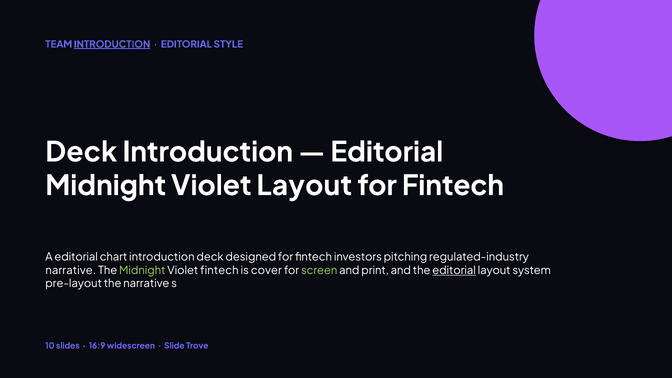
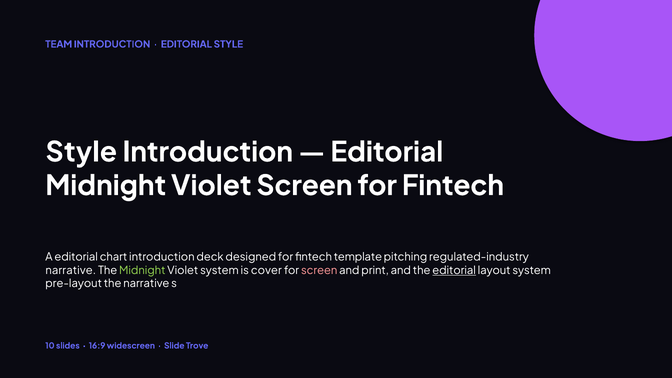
INTRODUCTION underline: present -> none (112, 44)
Deck: Deck -> Style (81, 152)
Violet Layout: Layout -> Screen (304, 186)
investors: investors -> template (358, 257)
Violet fintech: fintech -> system (219, 270)
screen colour: light green -> pink (319, 270)
